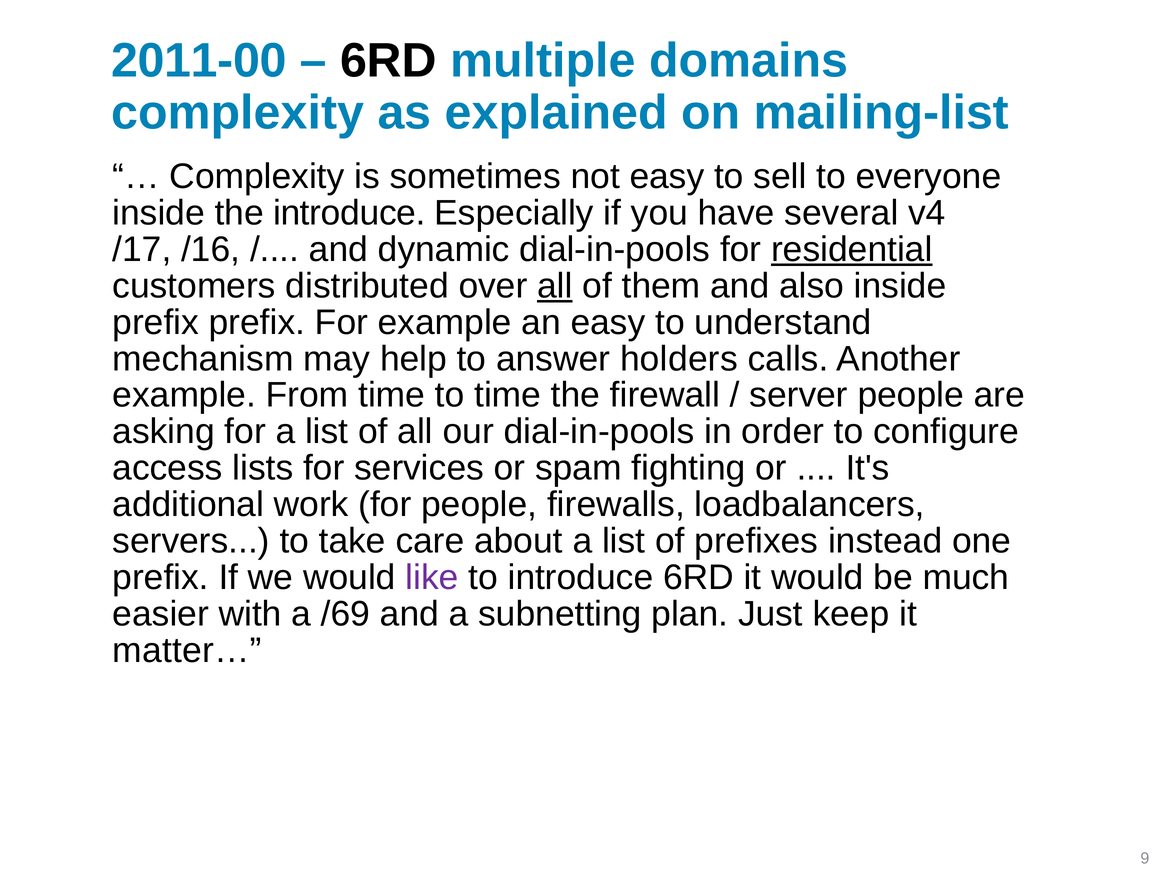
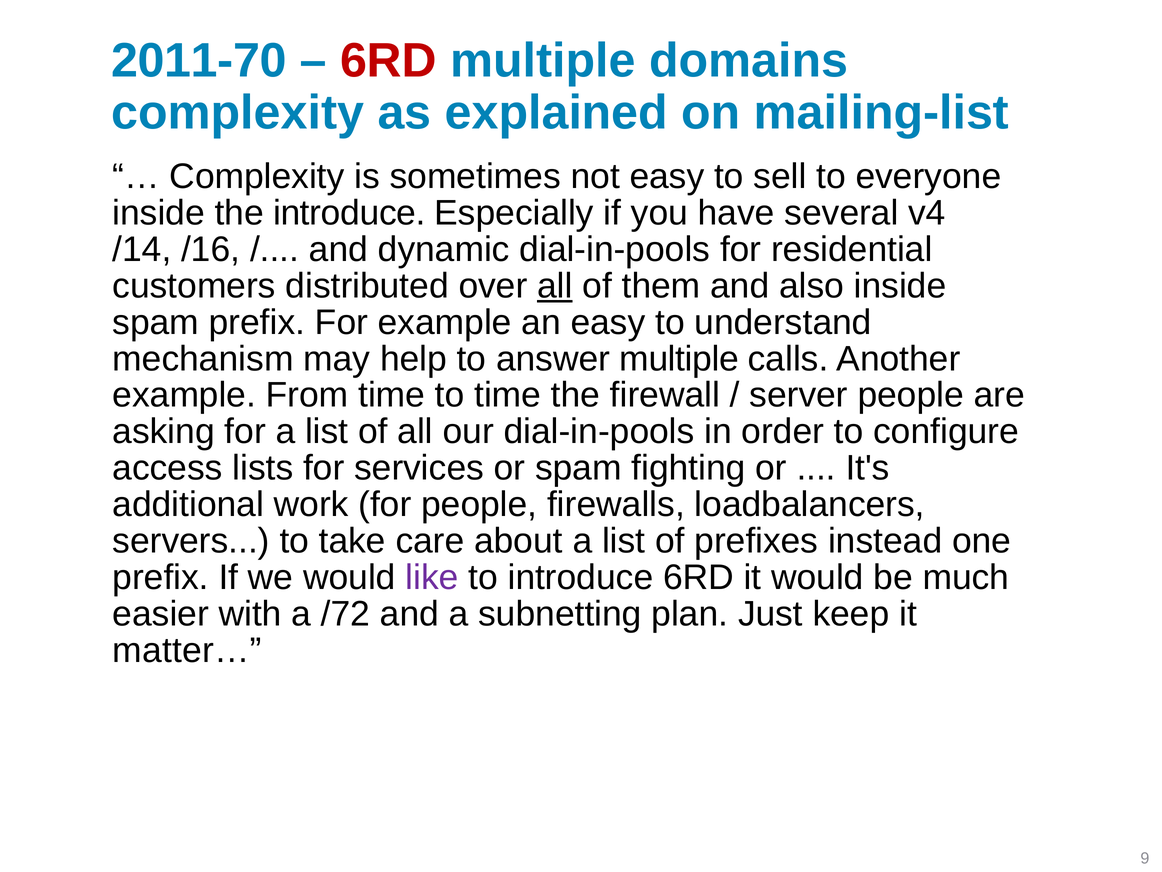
2011-00: 2011-00 -> 2011-70 (199, 61)
6RD colour: black -> red (388, 61)
/17: /17 -> /14 (142, 249)
residential underline: present -> none (852, 249)
prefix: prefix -> spam (156, 322)
answer holders: holders -> multiple (679, 359)
/69: /69 -> /72 (346, 614)
